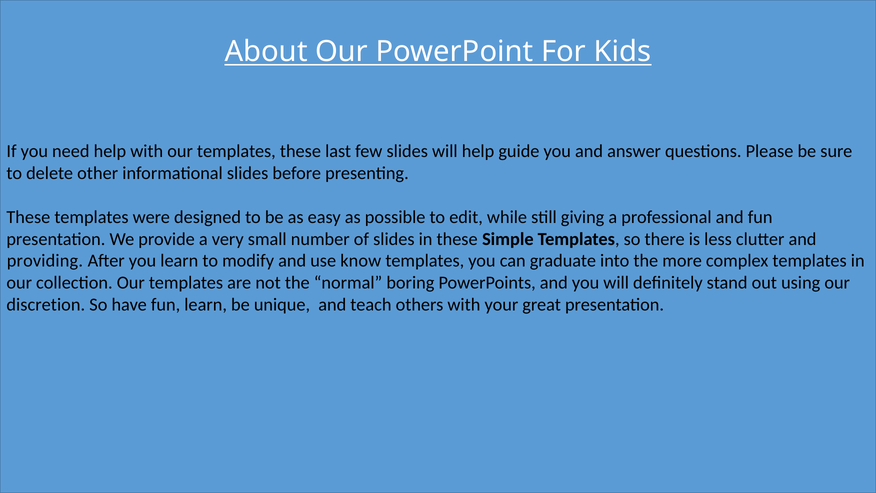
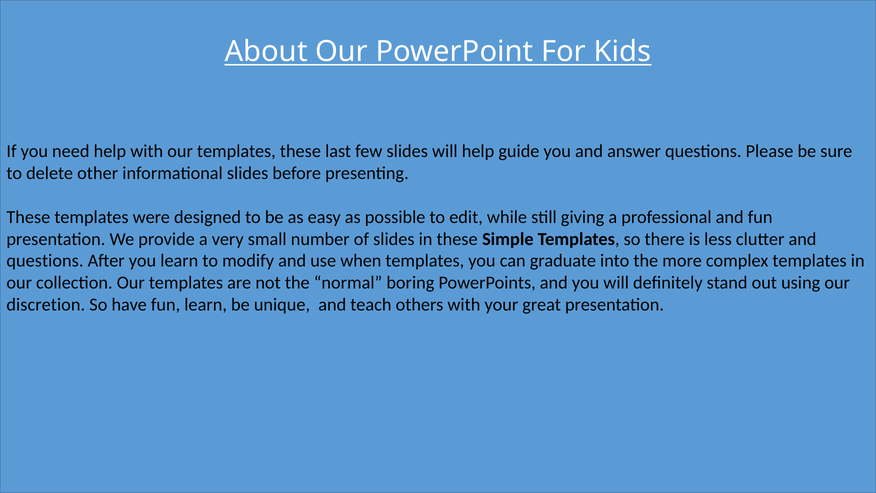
providing: providing -> questions (45, 261)
know: know -> when (361, 261)
